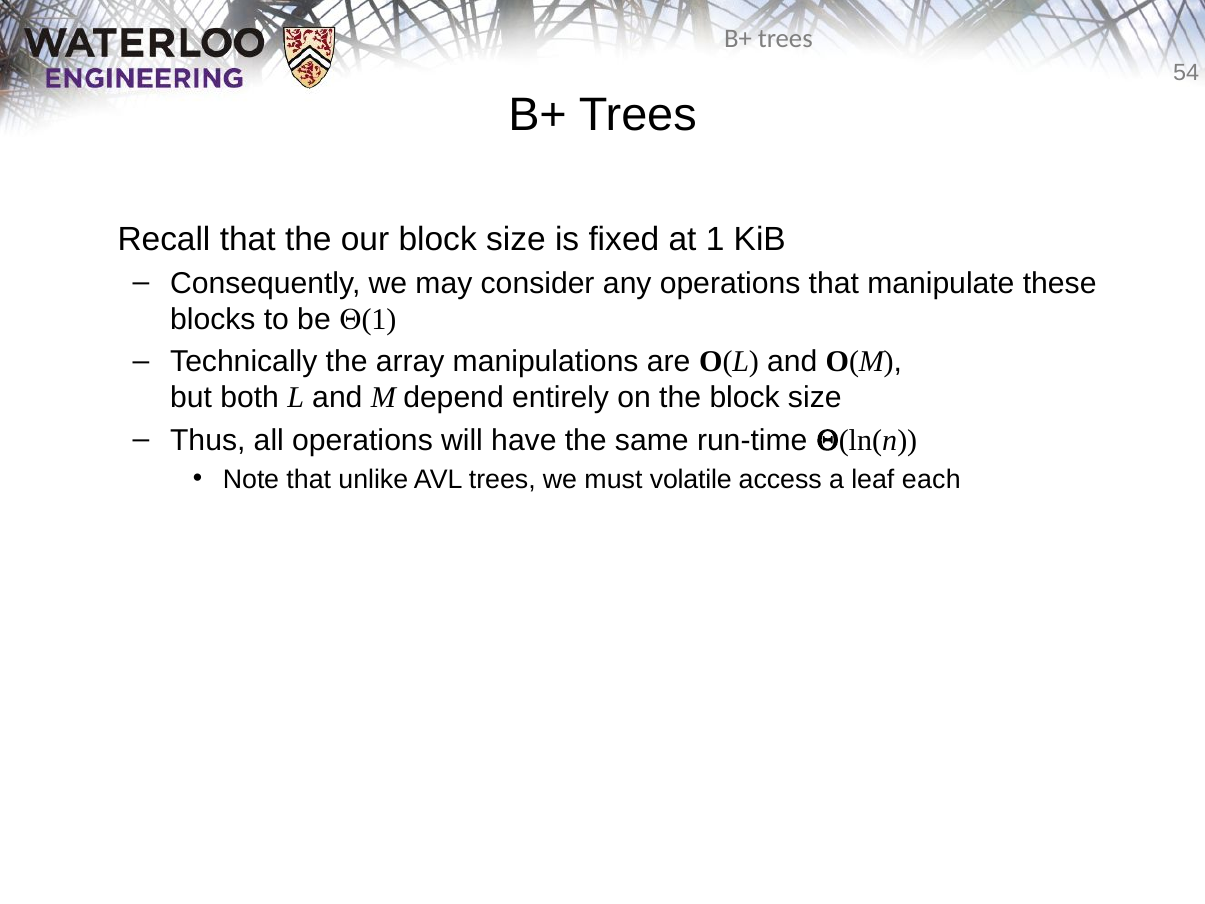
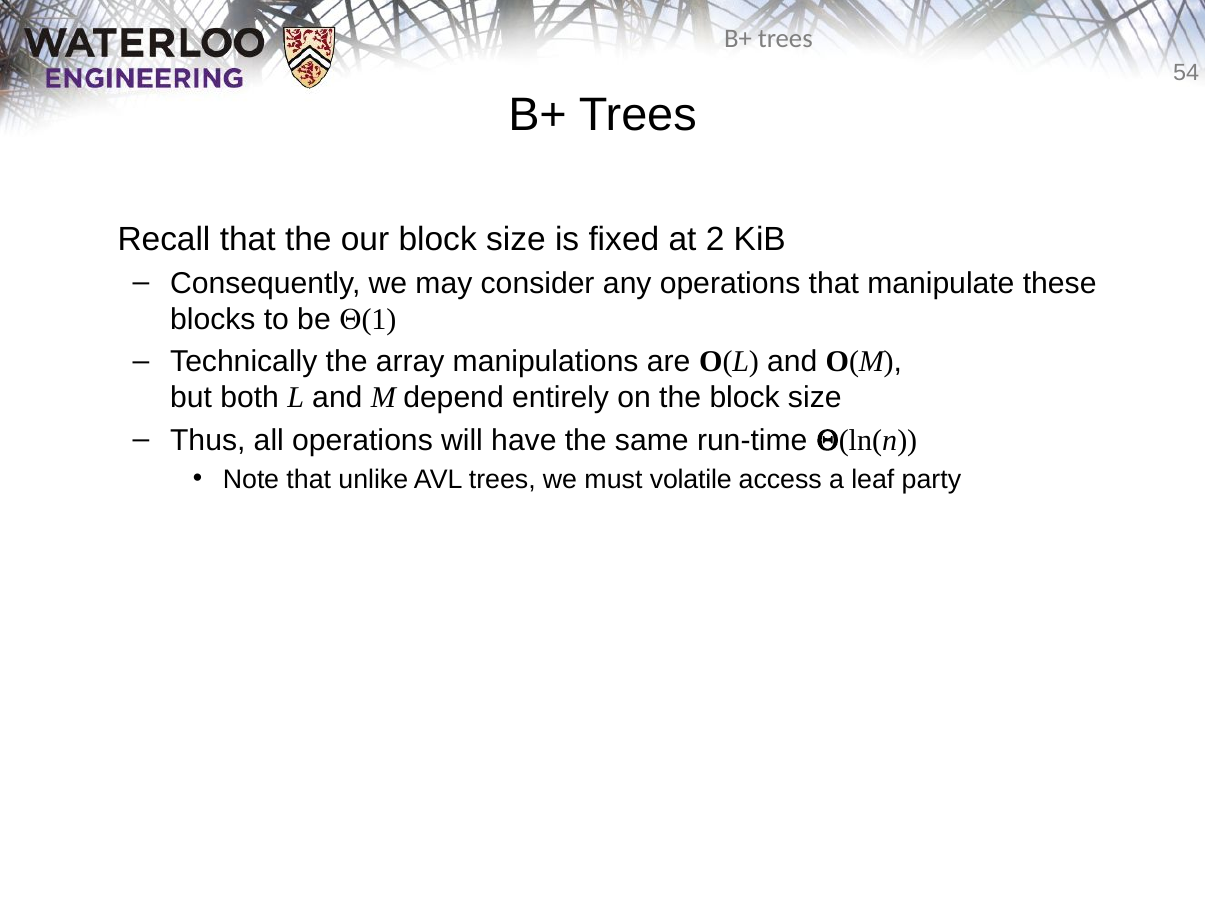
1: 1 -> 2 (715, 239)
each: each -> party (931, 479)
